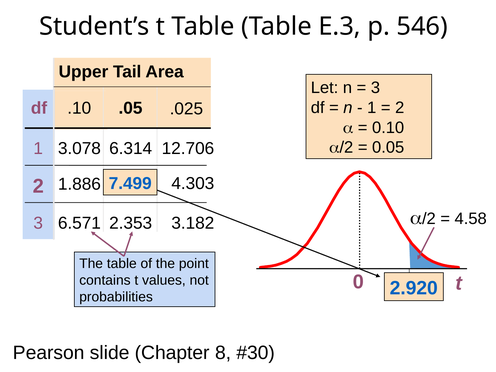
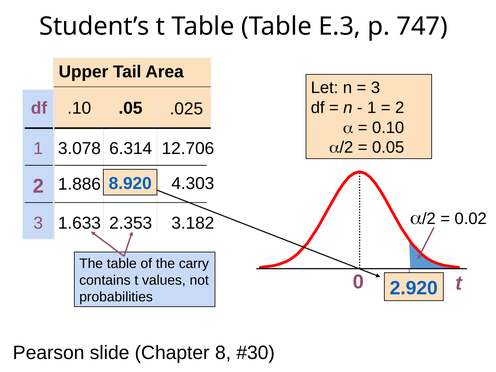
546: 546 -> 747 (422, 27)
7.499: 7.499 -> 8.920 (130, 183)
4.58: 4.58 -> 0.02 (471, 219)
6.571: 6.571 -> 1.633 (79, 223)
point: point -> carry (194, 264)
